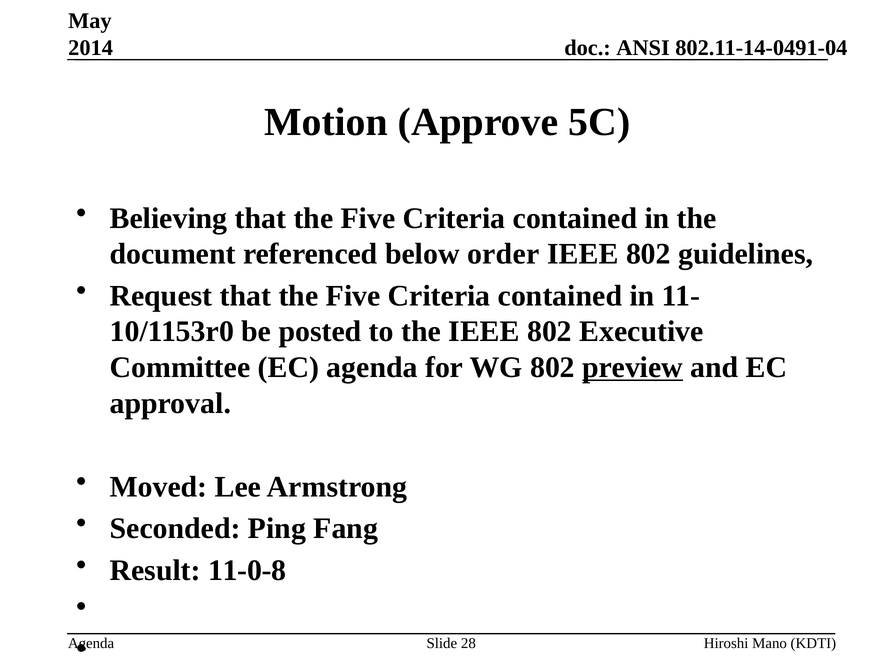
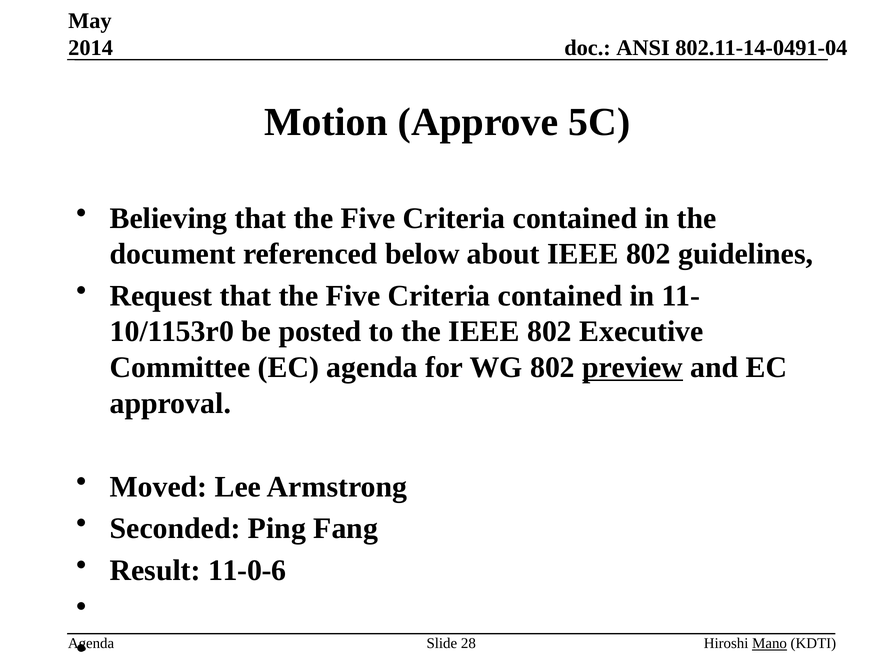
order: order -> about (503, 254)
11-0-8: 11-0-8 -> 11-0-6 (247, 570)
Mano underline: none -> present (770, 644)
